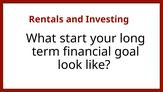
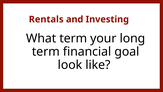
What start: start -> term (73, 38)
